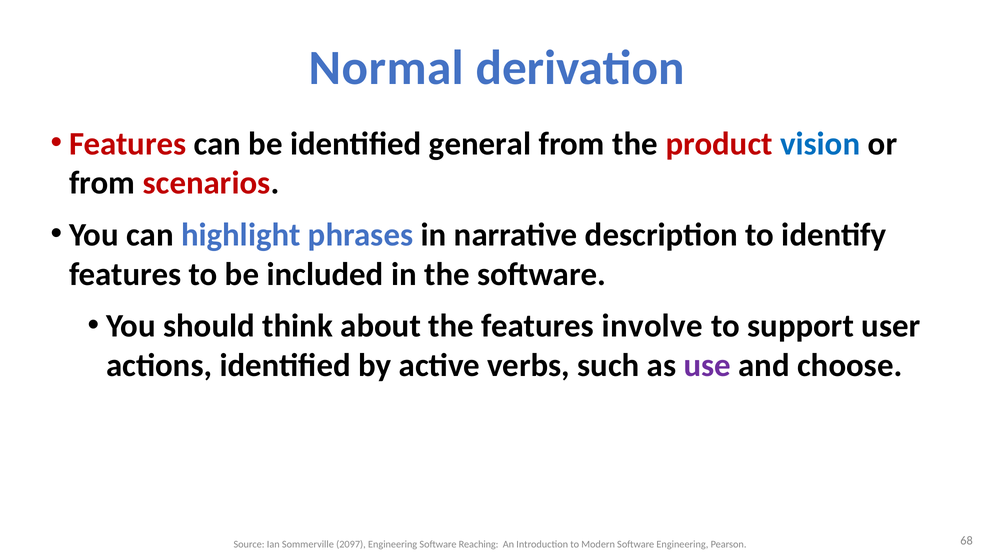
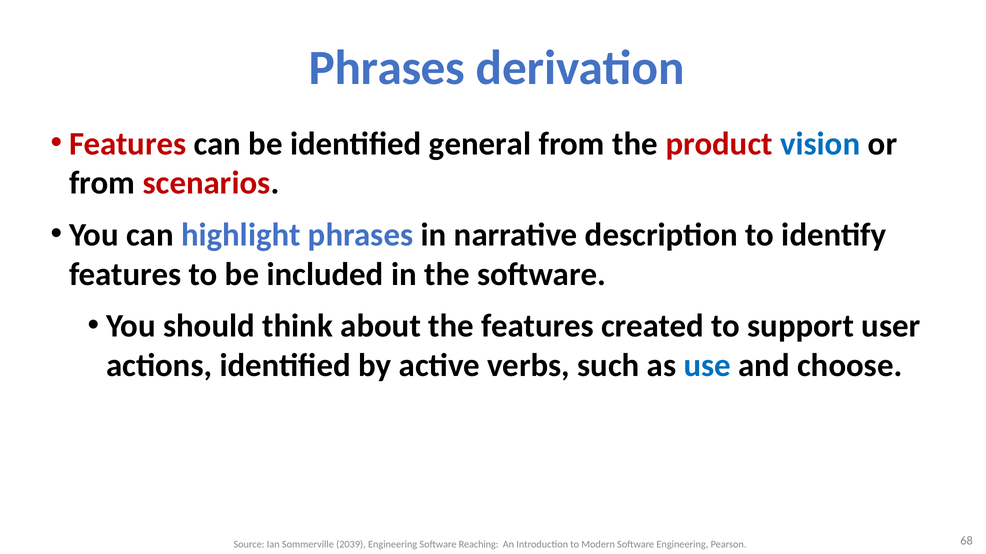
Normal: Normal -> Phrases (387, 68)
involve: involve -> created (653, 326)
use colour: purple -> blue (707, 366)
2097: 2097 -> 2039 (351, 545)
